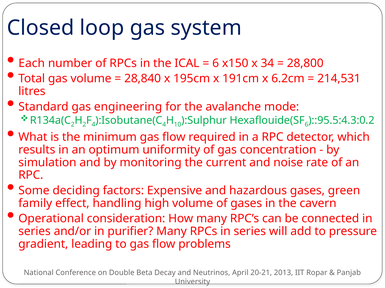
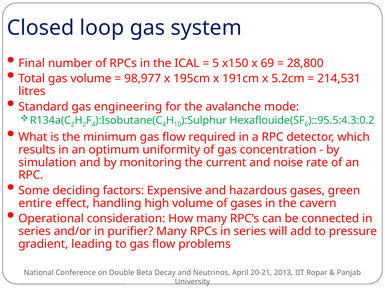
Each: Each -> Final (32, 63)
6: 6 -> 5 (216, 63)
34: 34 -> 69 (267, 63)
28,840: 28,840 -> 98,977 (143, 79)
6.2cm: 6.2cm -> 5.2cm (288, 79)
family: family -> entire (35, 204)
